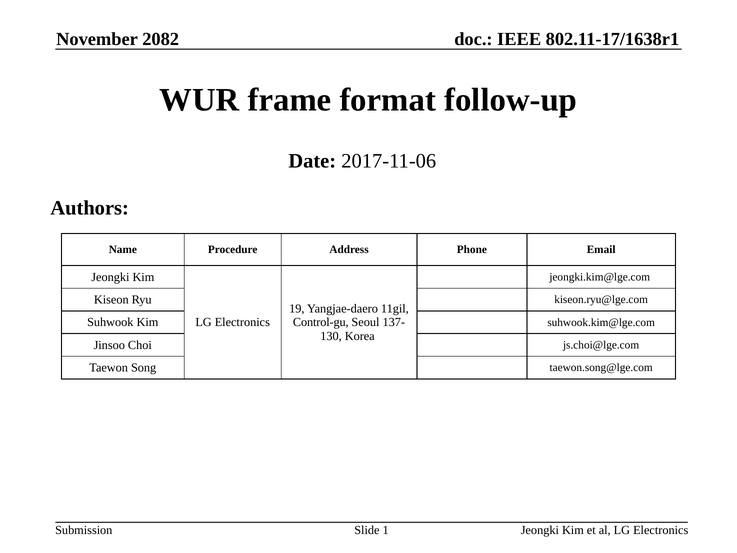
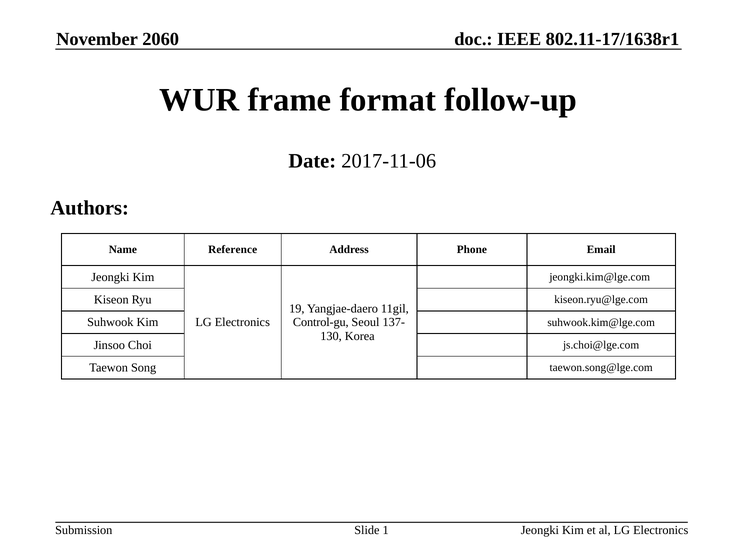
2082: 2082 -> 2060 (161, 39)
Procedure: Procedure -> Reference (233, 250)
